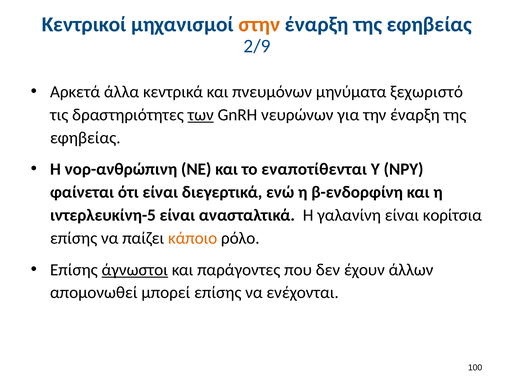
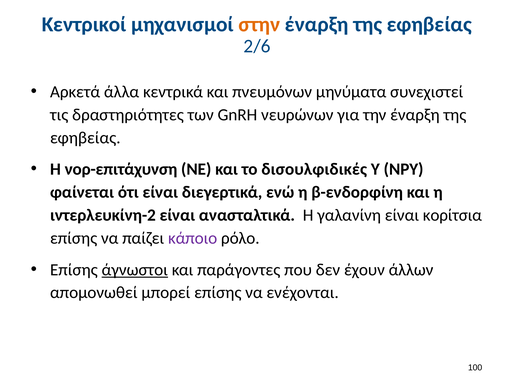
2/9: 2/9 -> 2/6 (257, 46)
ξεχωριστό: ξεχωριστό -> συνεχιστεί (427, 92)
των underline: present -> none (201, 115)
νορ-ανθρώπινη: νορ-ανθρώπινη -> νορ-επιτάχυνση (121, 169)
εναποτίθενται: εναποτίθενται -> δισουλφιδικές (314, 169)
ιντερλευκίνη-5: ιντερλευκίνη-5 -> ιντερλευκίνη-2 (103, 215)
κάποιο colour: orange -> purple (193, 238)
